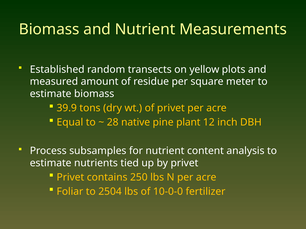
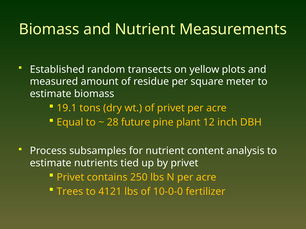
39.9: 39.9 -> 19.1 (67, 108)
native: native -> future (136, 123)
Foliar: Foliar -> Trees (70, 192)
2504: 2504 -> 4121 (110, 192)
